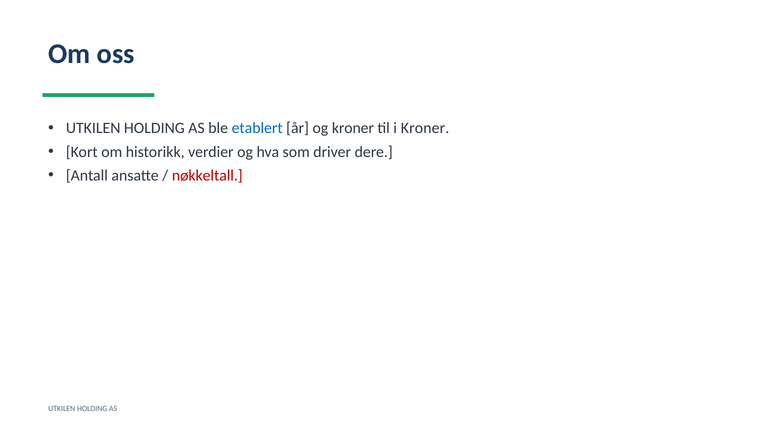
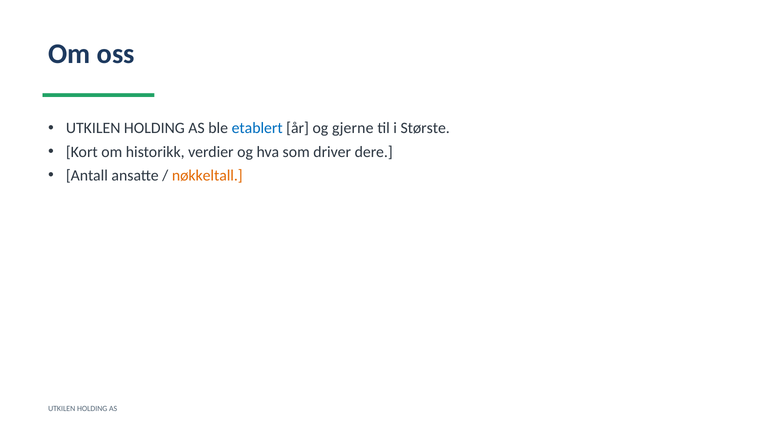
og kroner: kroner -> gjerne (353, 128)
i Kroner: Kroner -> Største (425, 128)
nøkkeltall colour: red -> orange (207, 176)
